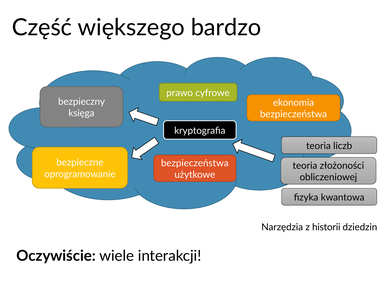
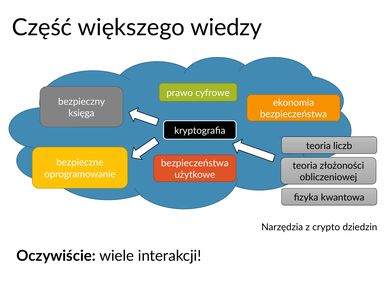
bardzo: bardzo -> wiedzy (226, 28)
historii: historii -> crypto (326, 227)
